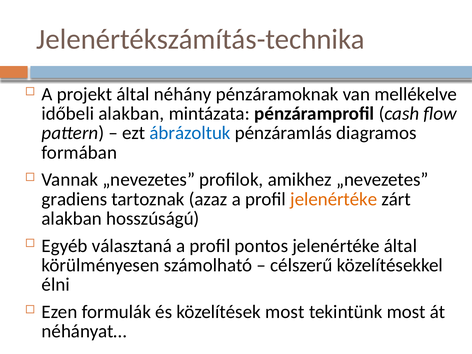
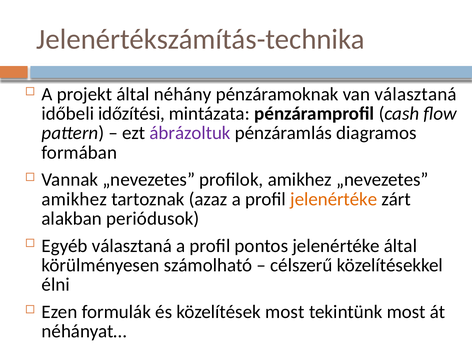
van mellékelve: mellékelve -> választaná (416, 94)
időbeli alakban: alakban -> időzítési (132, 114)
ábrázoltuk colour: blue -> purple (190, 133)
gradiens: gradiens -> amikhez (74, 199)
hosszúságú: hosszúságú -> periódusok (153, 219)
